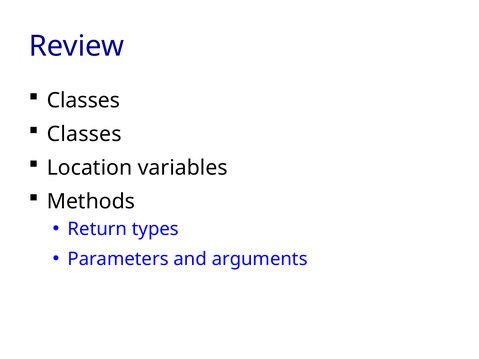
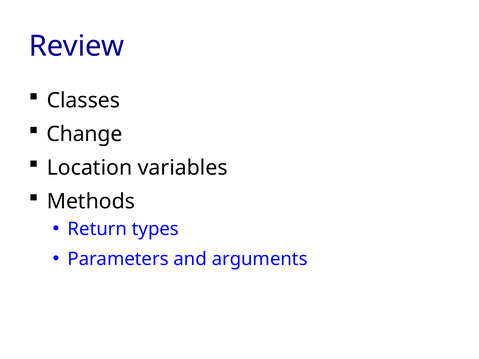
Classes: Classes -> Change (84, 134)
